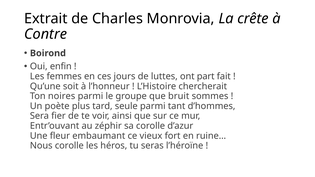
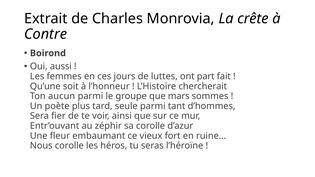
enfin: enfin -> aussi (61, 66)
noires: noires -> aucun (62, 96)
bruit: bruit -> mars (179, 96)
